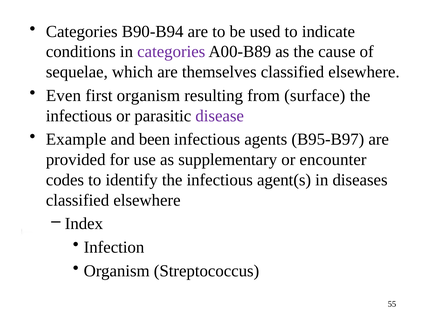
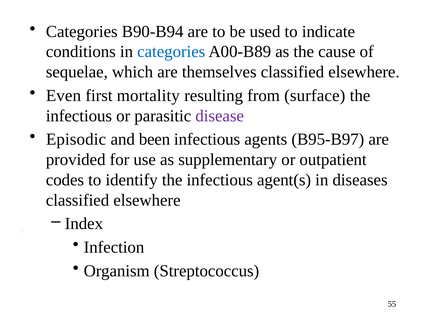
categories colour: purple -> blue (171, 52)
first organism: organism -> mortality (148, 96)
Example: Example -> Episodic (76, 139)
encounter: encounter -> outpatient (333, 160)
